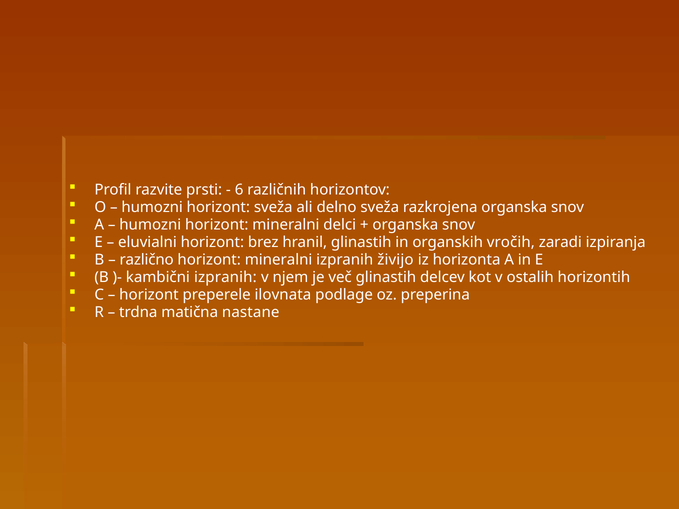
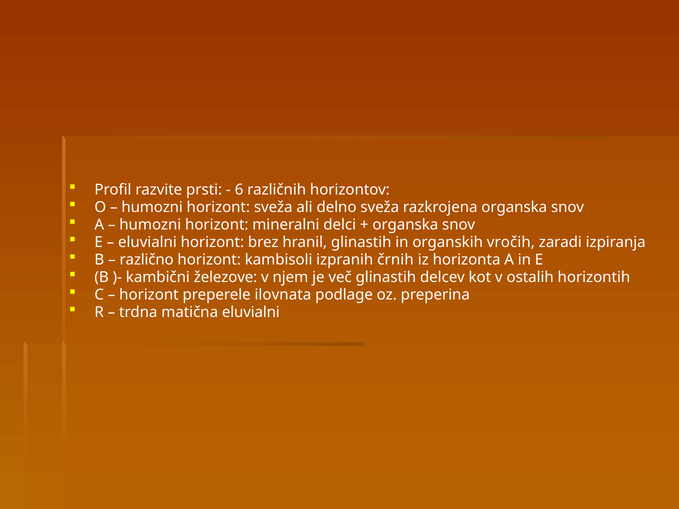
mineralni: mineralni -> kambisoli (279, 260)
živijo: živijo -> črnih (395, 260)
kambični izpranih: izpranih -> železove (226, 278)
matična nastane: nastane -> eluvialni (251, 313)
